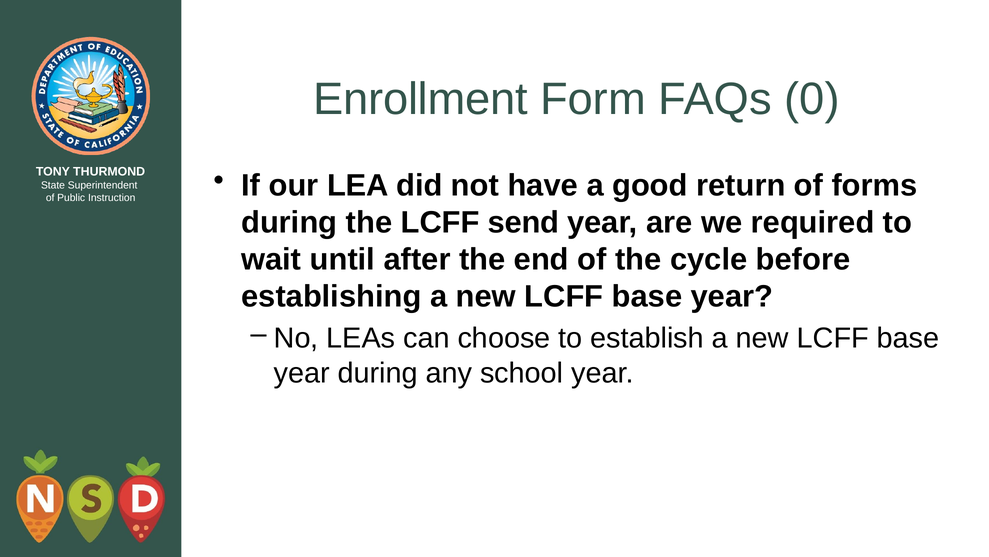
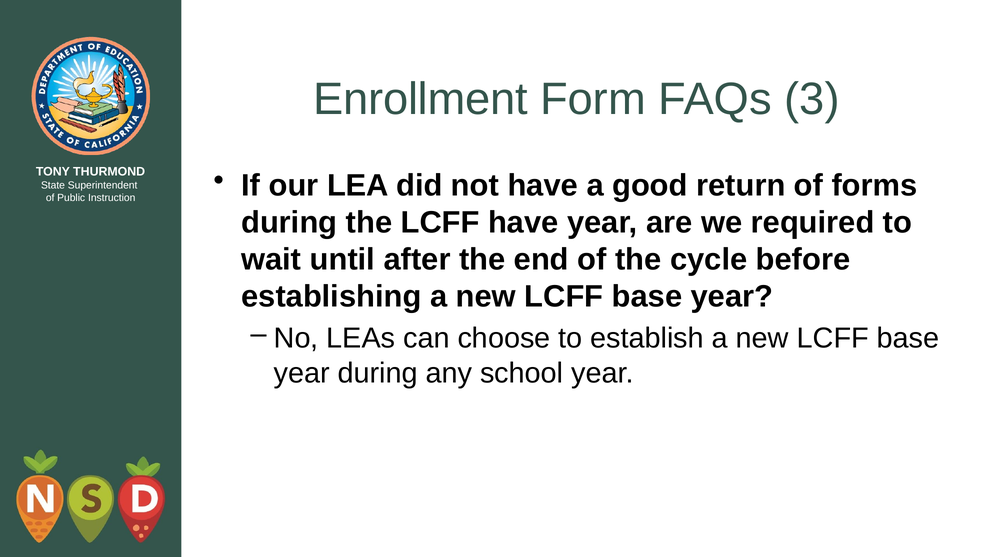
0: 0 -> 3 (812, 99)
LCFF send: send -> have (523, 222)
